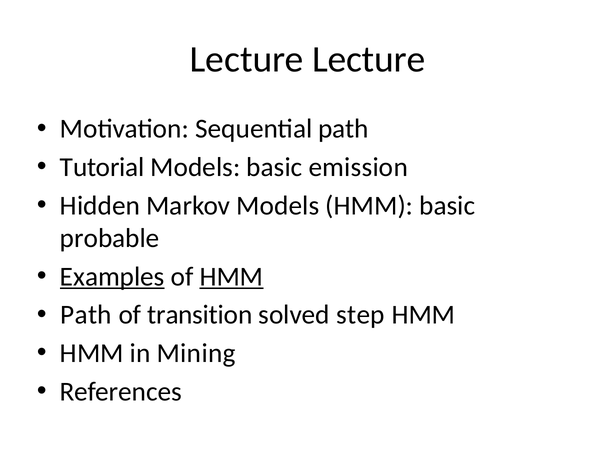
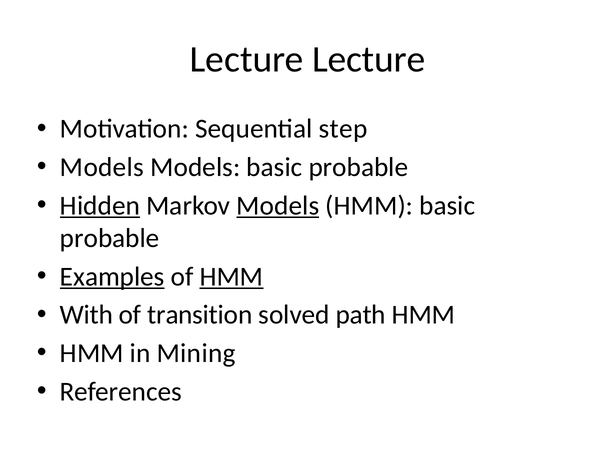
Sequential path: path -> step (343, 129)
Tutorial: Tutorial -> Models (102, 167)
Models basic emission: emission -> probable (358, 167)
Hidden underline: none -> present (100, 206)
Models underline: none -> present (278, 206)
Path: Path -> With (86, 315)
step: step -> path (361, 315)
